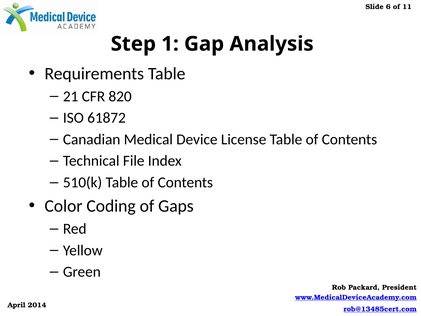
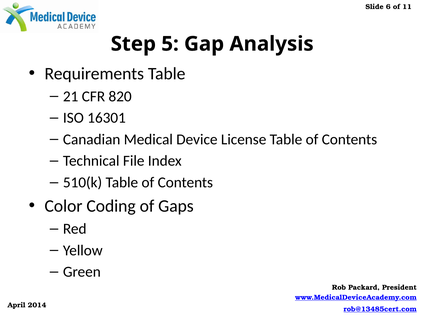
1: 1 -> 5 (170, 44)
61872: 61872 -> 16301 (107, 118)
